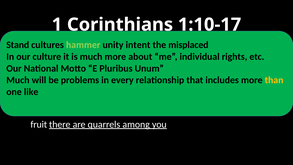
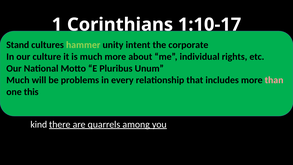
misplaced: misplaced -> corporate (188, 45)
than colour: yellow -> pink (274, 80)
like: like -> this (31, 92)
fruit: fruit -> kind (39, 124)
